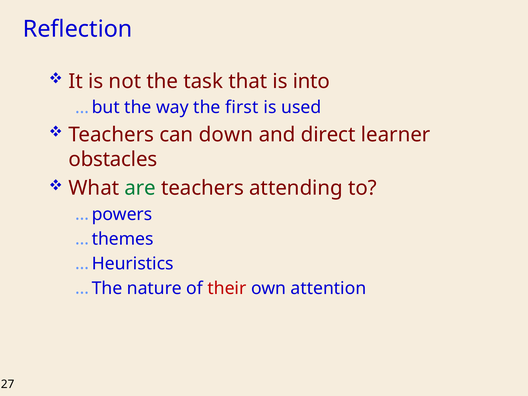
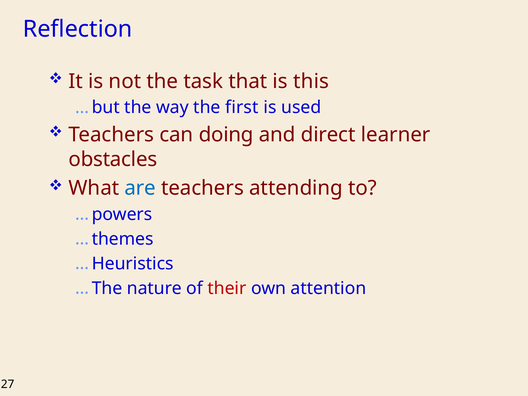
into: into -> this (311, 81)
down: down -> doing (226, 135)
are colour: green -> blue (140, 188)
